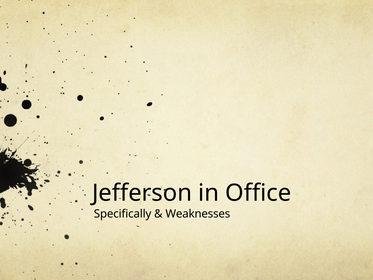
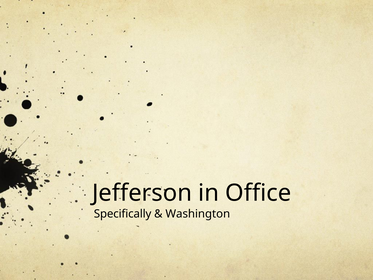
Weaknesses: Weaknesses -> Washington (198, 214)
